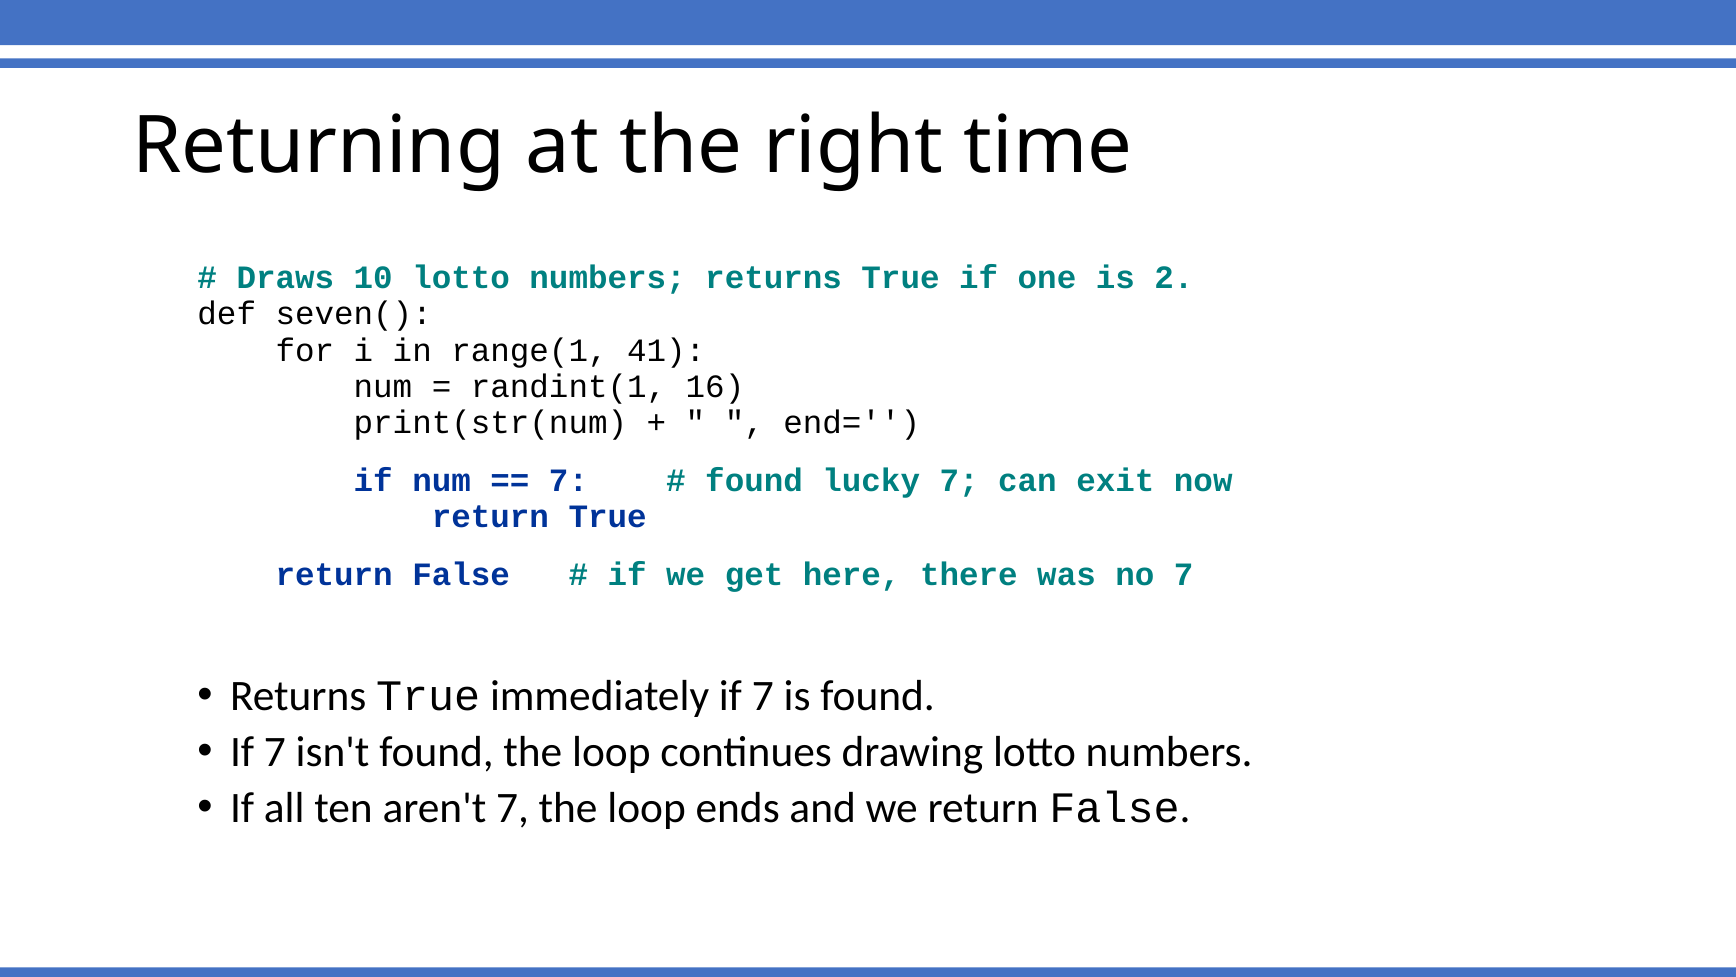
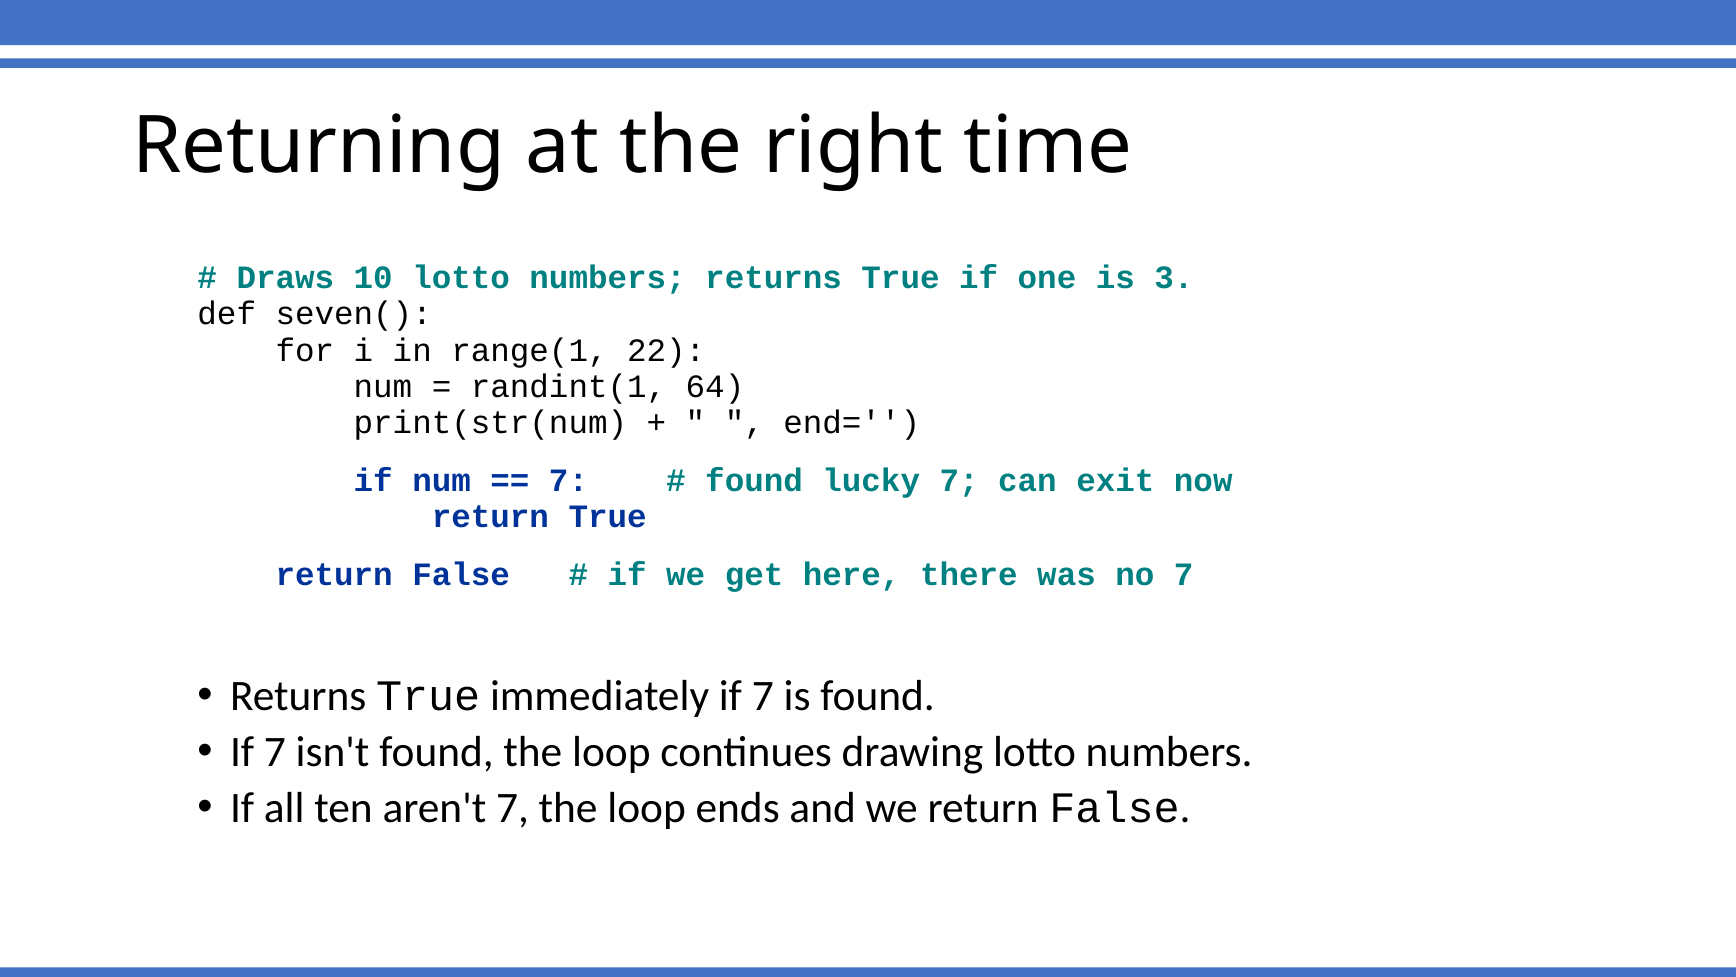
2: 2 -> 3 (1174, 278)
41: 41 -> 22 (666, 350)
16: 16 -> 64 (715, 387)
